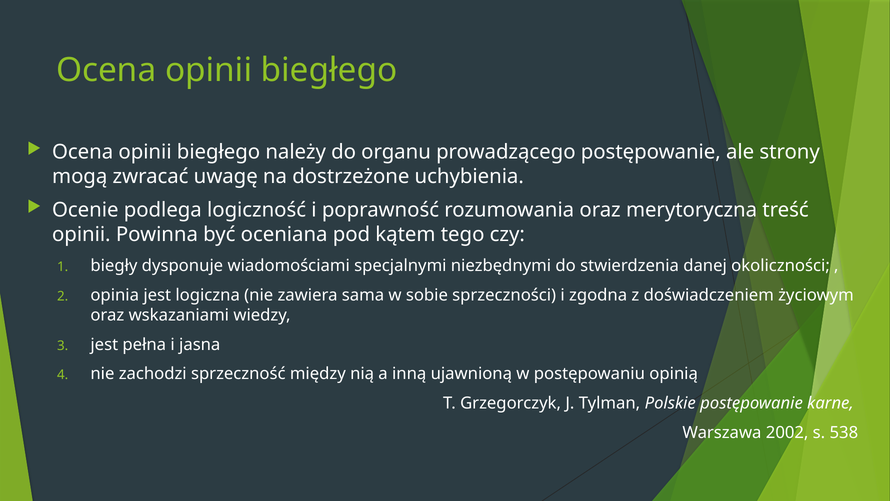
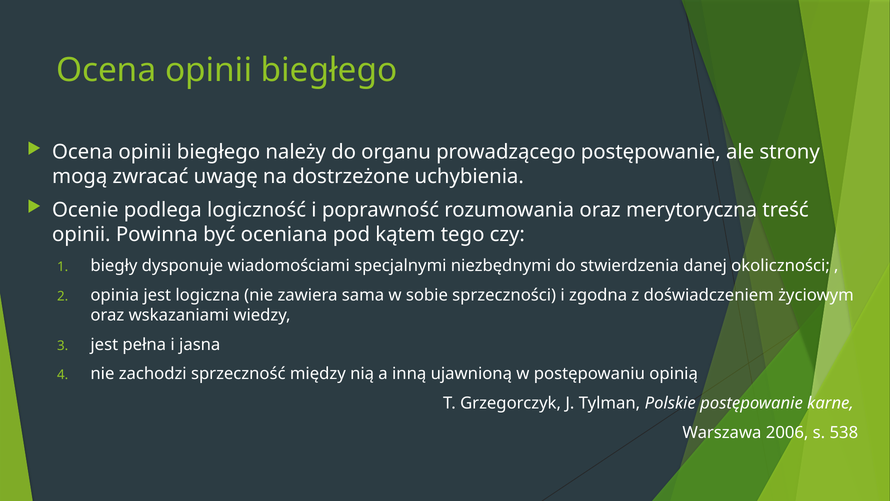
2002: 2002 -> 2006 (787, 432)
